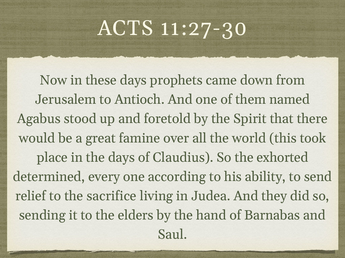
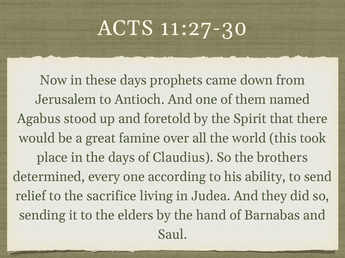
exhorted: exhorted -> brothers (282, 158)
